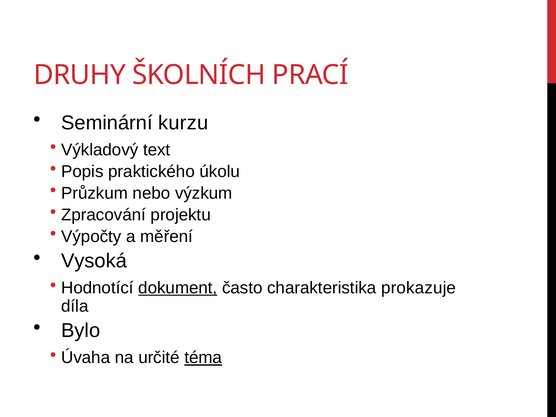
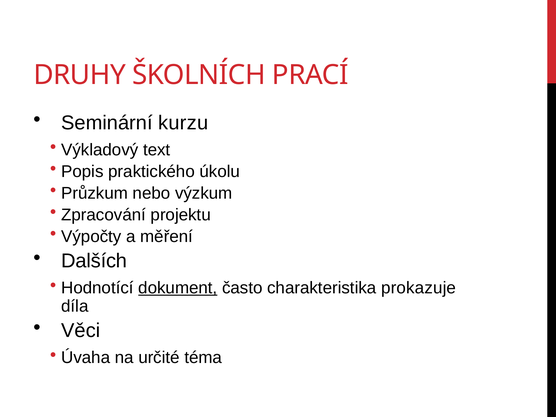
Vysoká: Vysoká -> Dalších (94, 261)
Bylo: Bylo -> Věci (81, 331)
téma underline: present -> none (203, 358)
